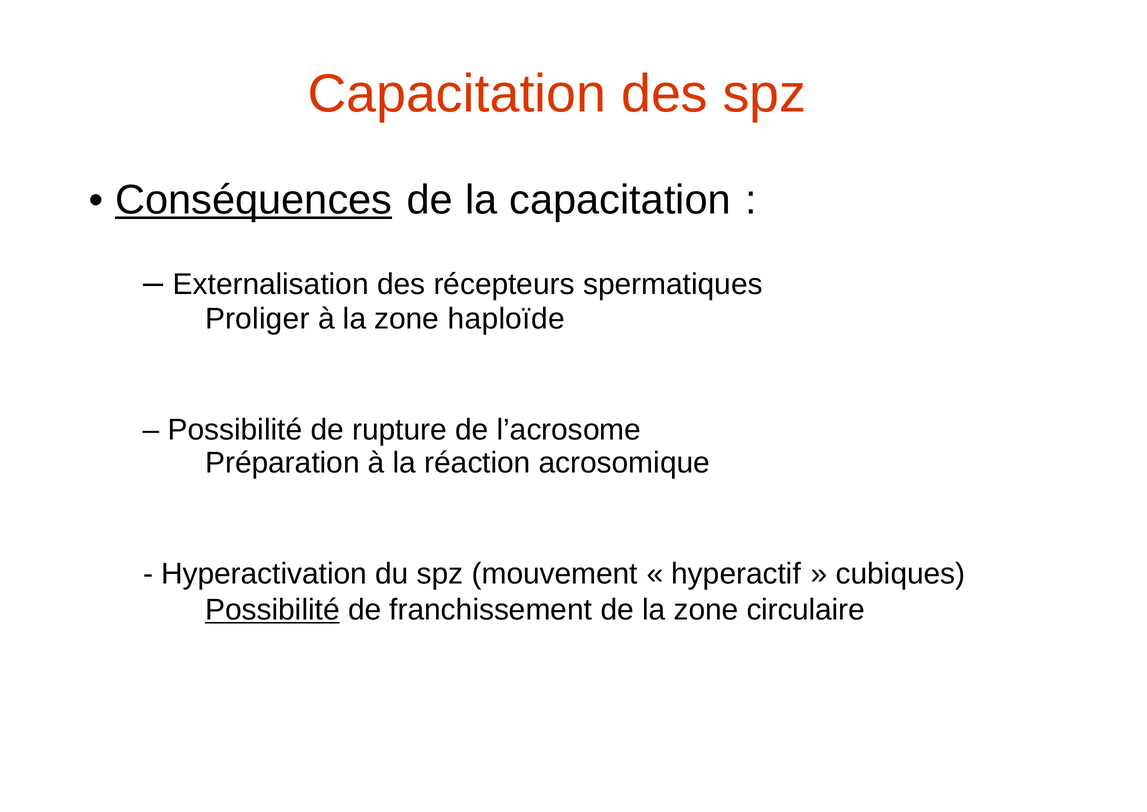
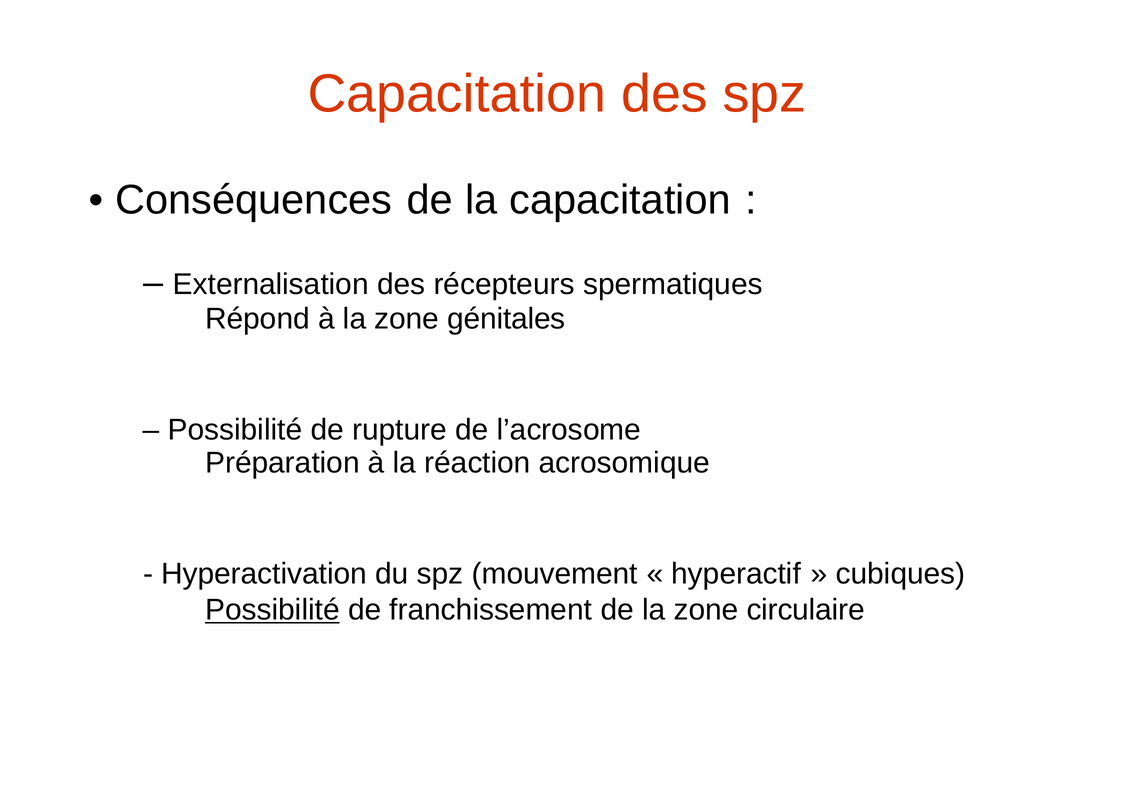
Conséquences underline: present -> none (254, 200)
Proliger: Proliger -> Répond (258, 319)
haploïde: haploïde -> génitales (506, 319)
